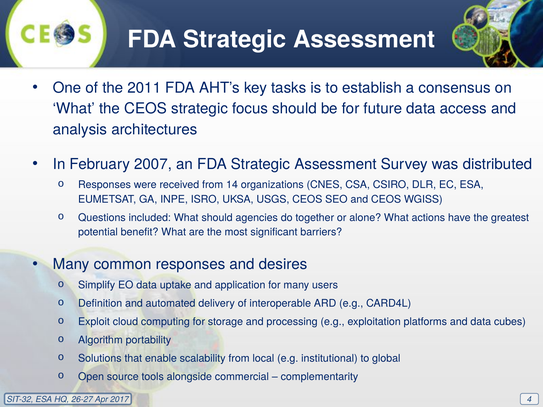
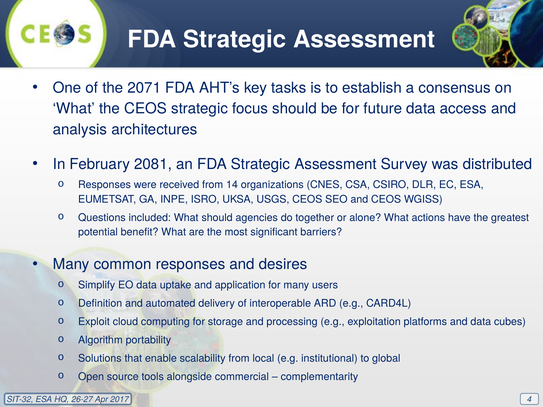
2011: 2011 -> 2071 (144, 88)
2007: 2007 -> 2081 (153, 164)
